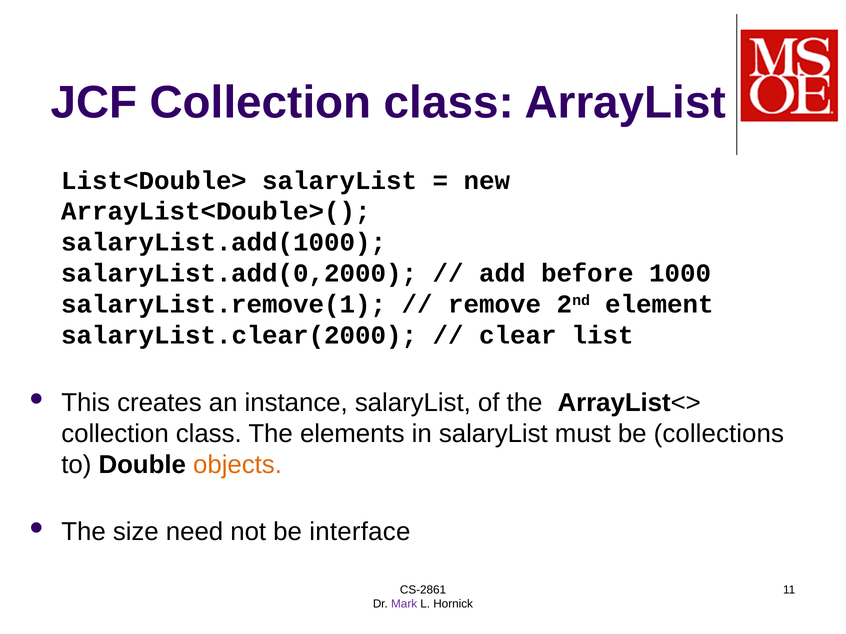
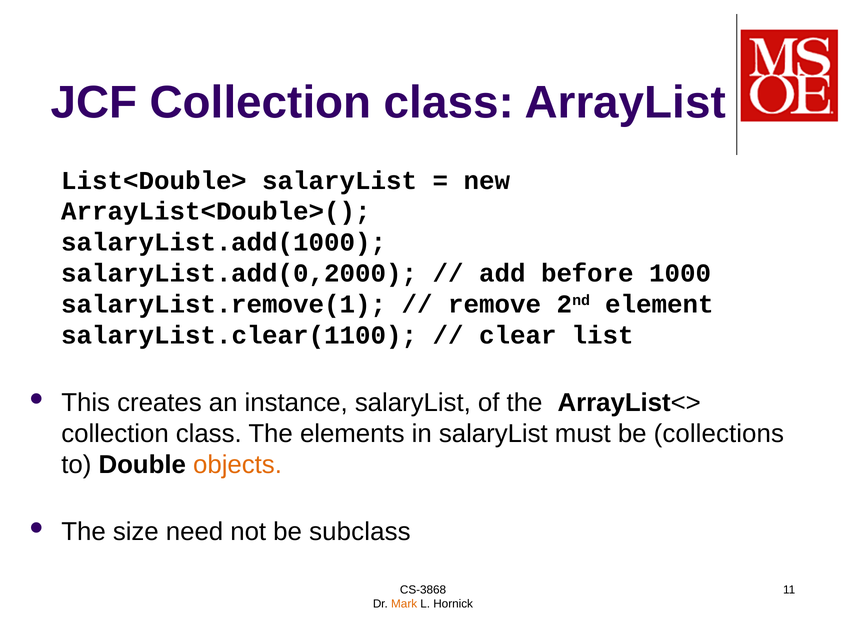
salaryList.clear(2000: salaryList.clear(2000 -> salaryList.clear(1100 (239, 336)
interface: interface -> subclass (360, 532)
CS-2861: CS-2861 -> CS-3868 (423, 590)
Mark colour: purple -> orange (404, 604)
